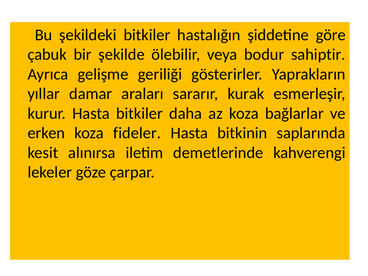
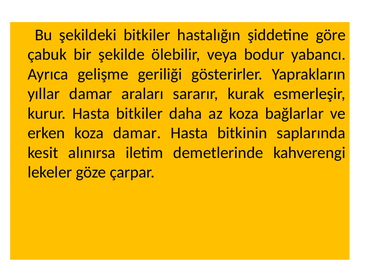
sahiptir: sahiptir -> yabancı (318, 55)
koza fideler: fideler -> damar (137, 133)
